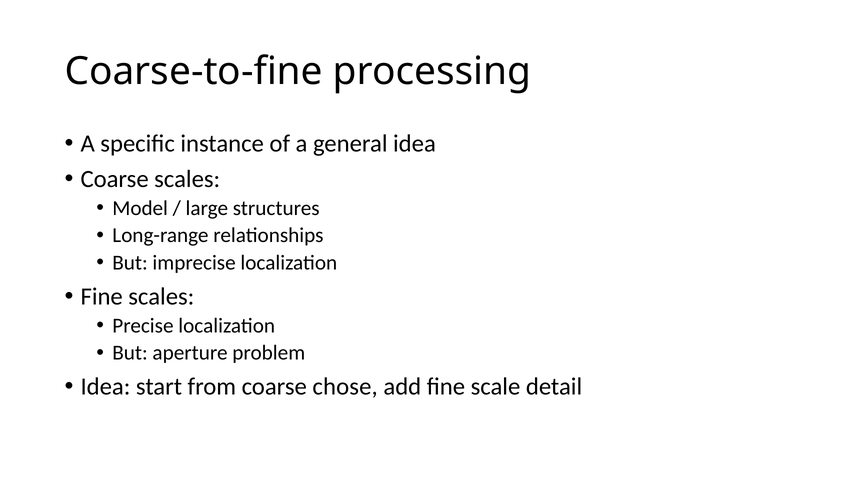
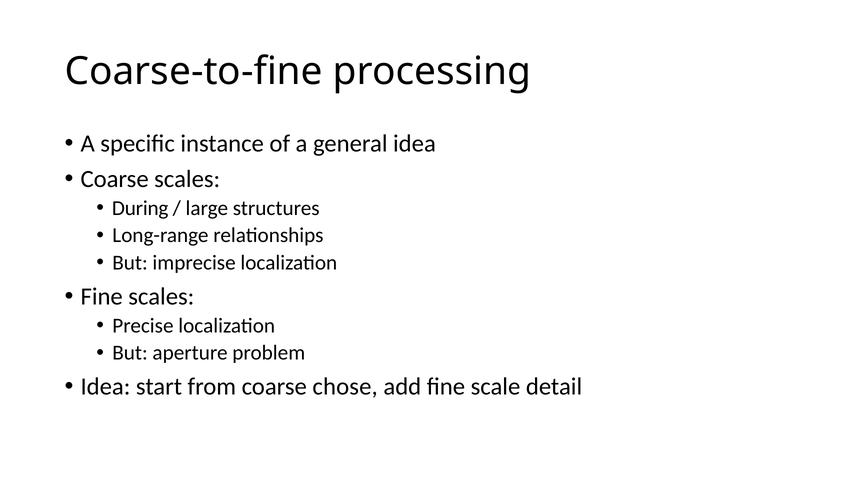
Model: Model -> During (140, 208)
